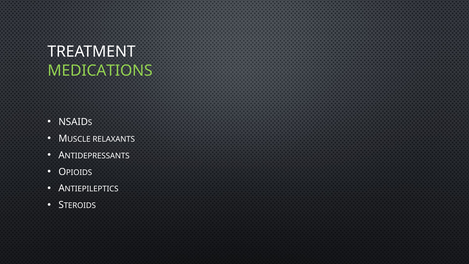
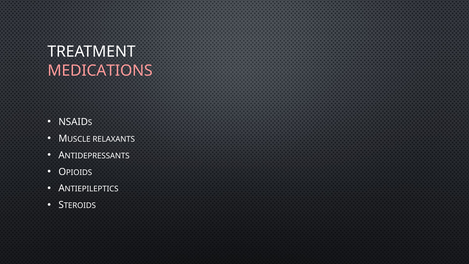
MEDICATIONS colour: light green -> pink (100, 71)
